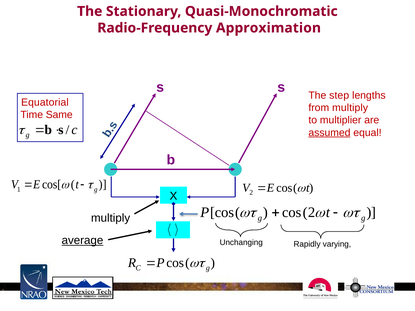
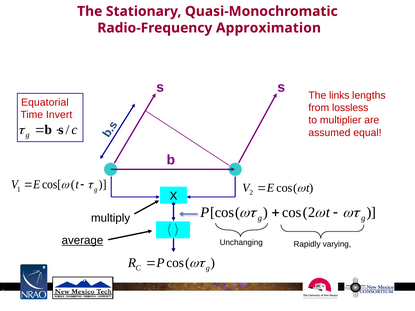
step: step -> links (339, 95)
from multiply: multiply -> lossless (350, 108)
Same: Same -> Invert (59, 115)
assumed underline: present -> none (329, 133)
